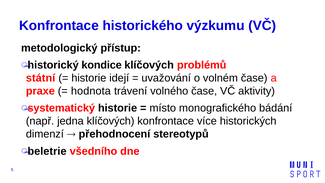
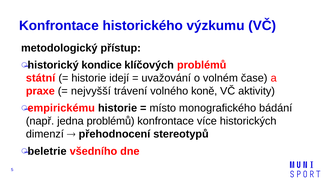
hodnota: hodnota -> nejvyšší (91, 91)
volného čase: čase -> koně (204, 91)
systematický: systematický -> empirickému (61, 108)
jedna klíčových: klíčových -> problémů (111, 121)
